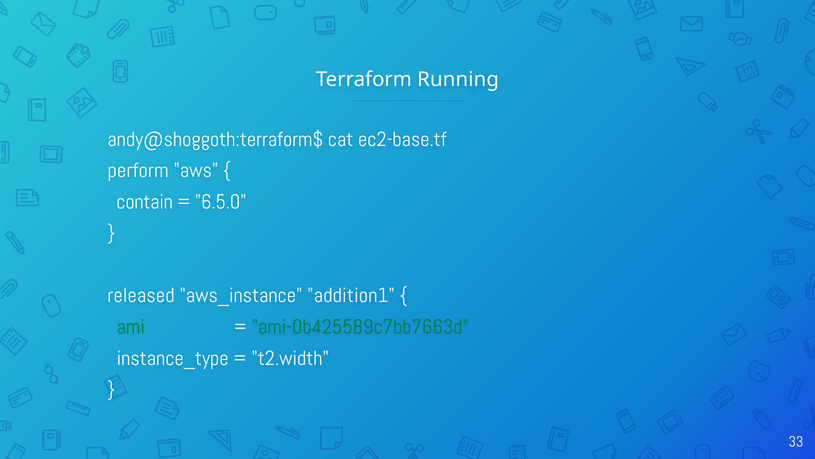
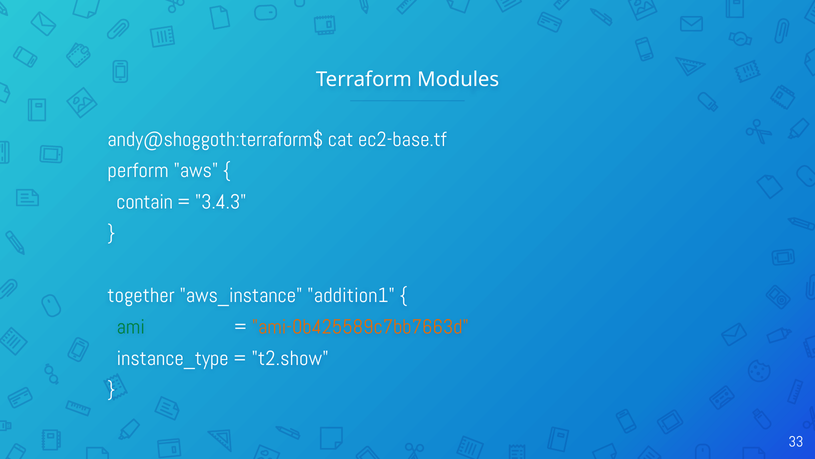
Running: Running -> Modules (458, 79)
6.5.0: 6.5.0 -> 3.4.3 (221, 202)
released: released -> together (141, 295)
ami-0b425589c7bb7663d colour: green -> orange (360, 327)
t2.width: t2.width -> t2.show (290, 358)
